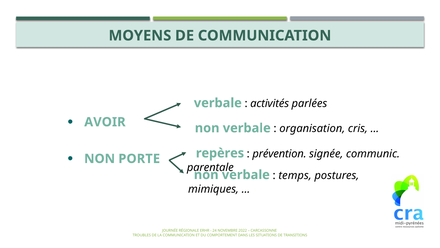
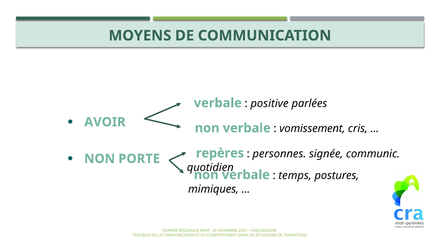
activités: activités -> positive (270, 103)
organisation: organisation -> vomissement (312, 128)
prévention: prévention -> personnes (279, 153)
parentale: parentale -> quotidien (210, 167)
